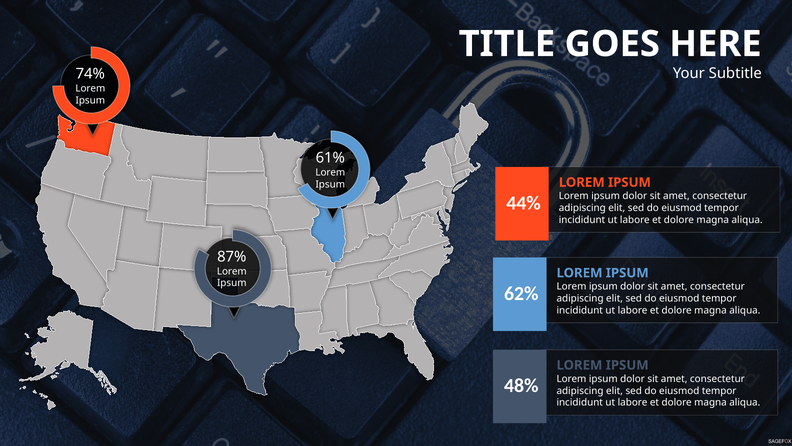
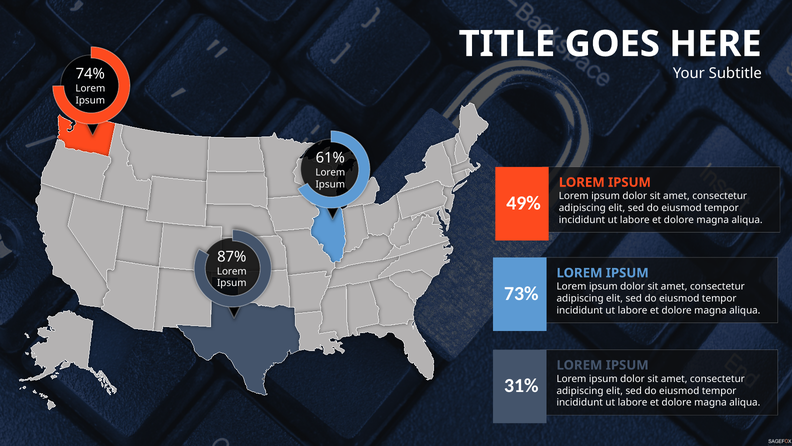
44%: 44% -> 49% (524, 203)
62%: 62% -> 73% (521, 293)
48%: 48% -> 31% (521, 385)
